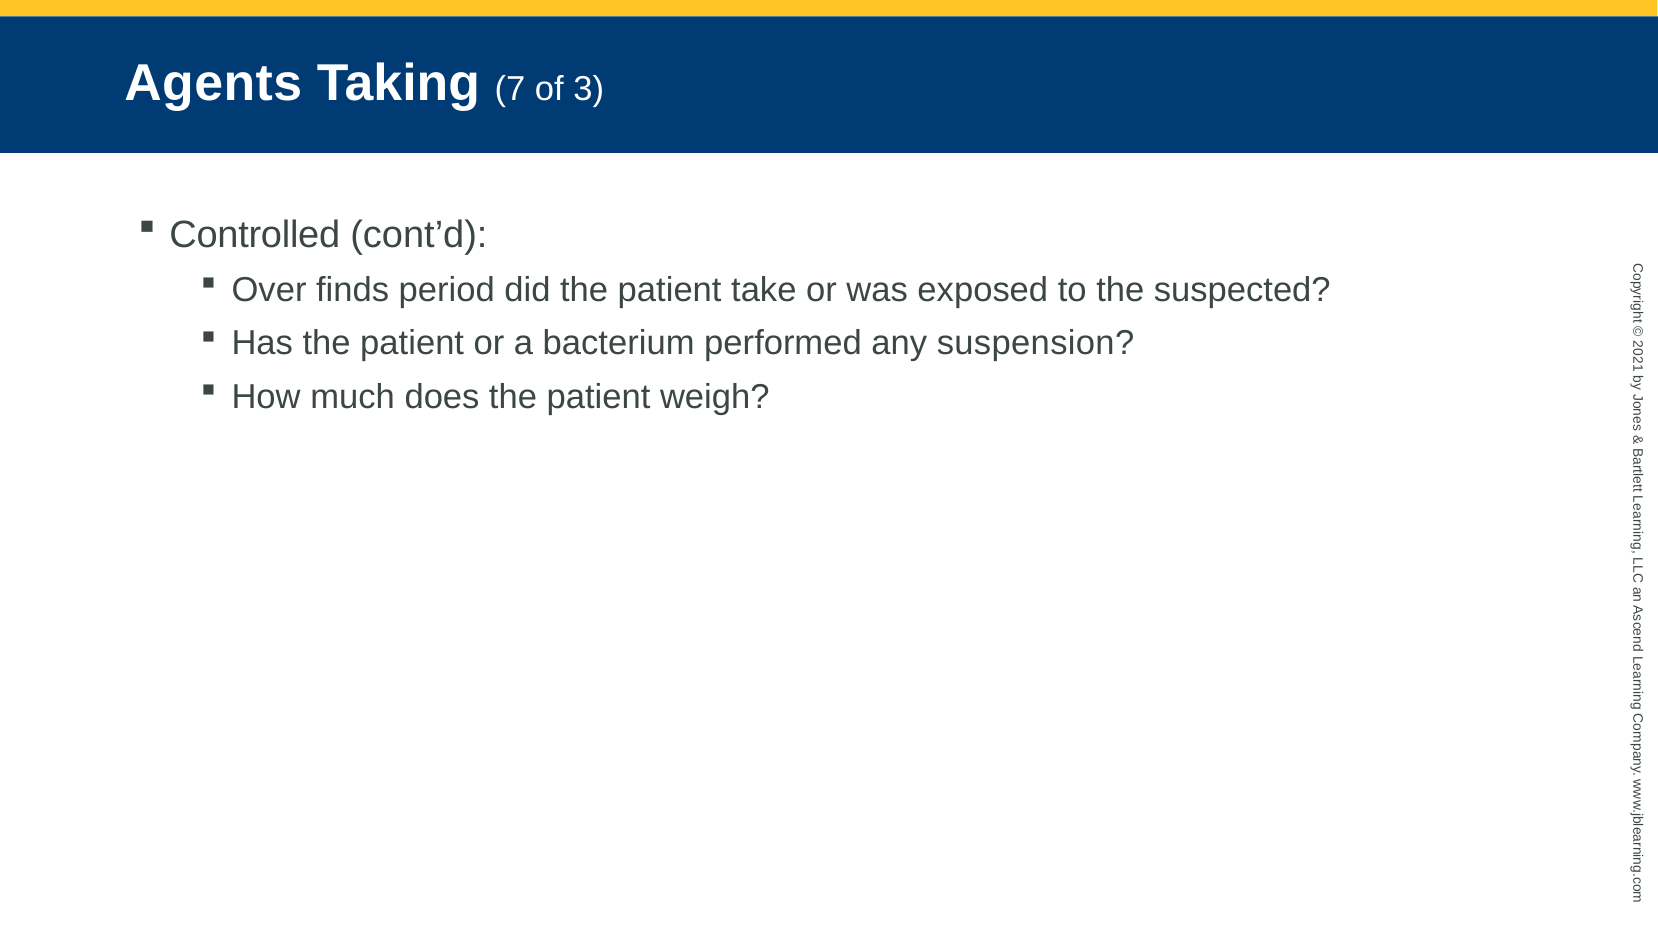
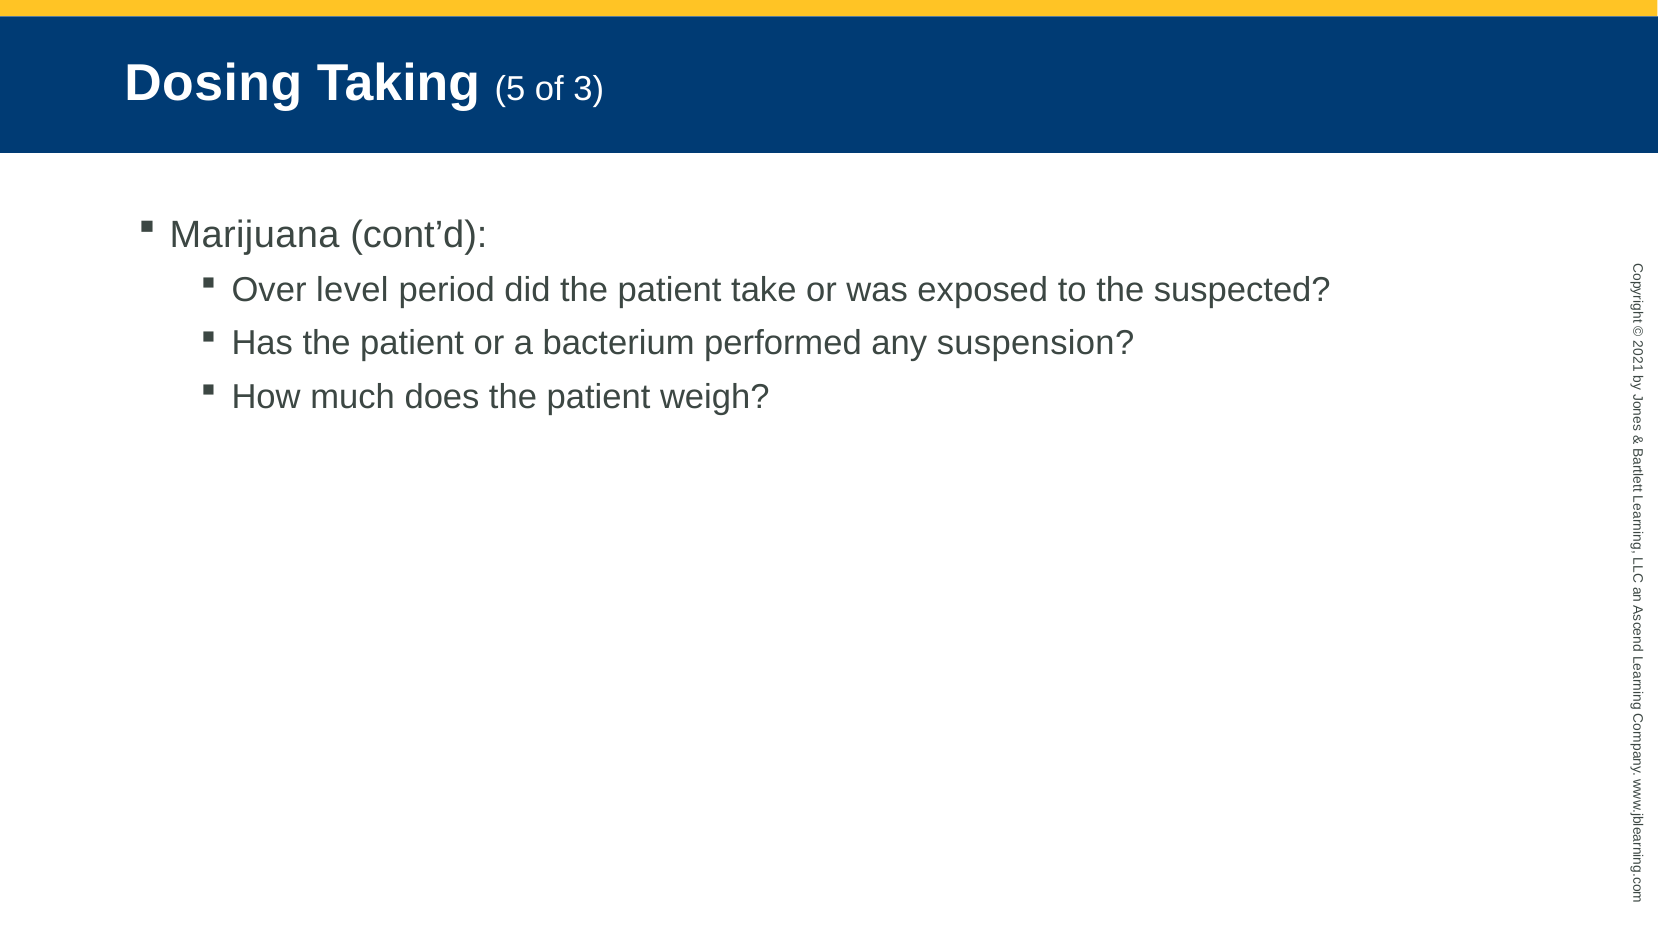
Agents: Agents -> Dosing (213, 83)
7: 7 -> 5 (510, 89)
Controlled: Controlled -> Marijuana (254, 234)
finds: finds -> level (352, 290)
